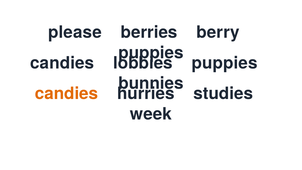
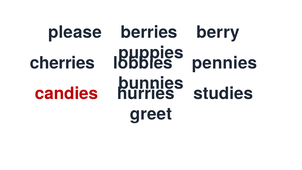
candies: candies -> cherries (62, 63)
puppies: puppies -> pennies (224, 63)
candies colour: orange -> red (67, 93)
week: week -> greet (151, 114)
